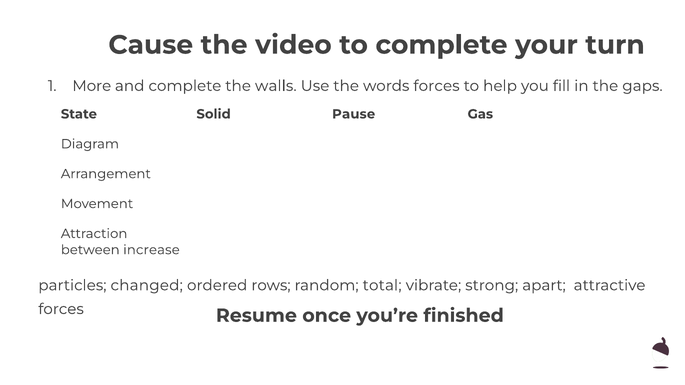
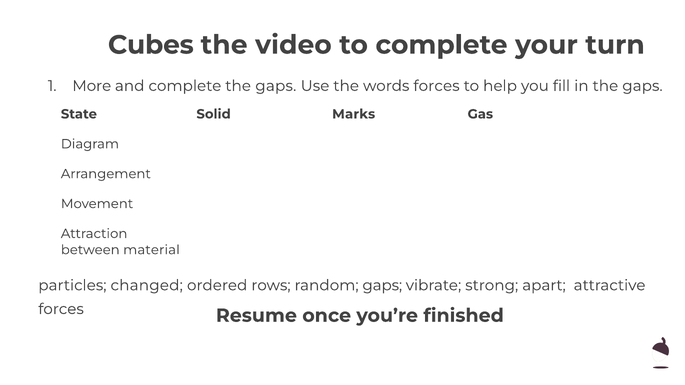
Cause: Cause -> Cubes (151, 45)
complete the walls: walls -> gaps (276, 86)
Pause: Pause -> Marks (354, 114)
increase: increase -> material (151, 250)
random total: total -> gaps (382, 286)
